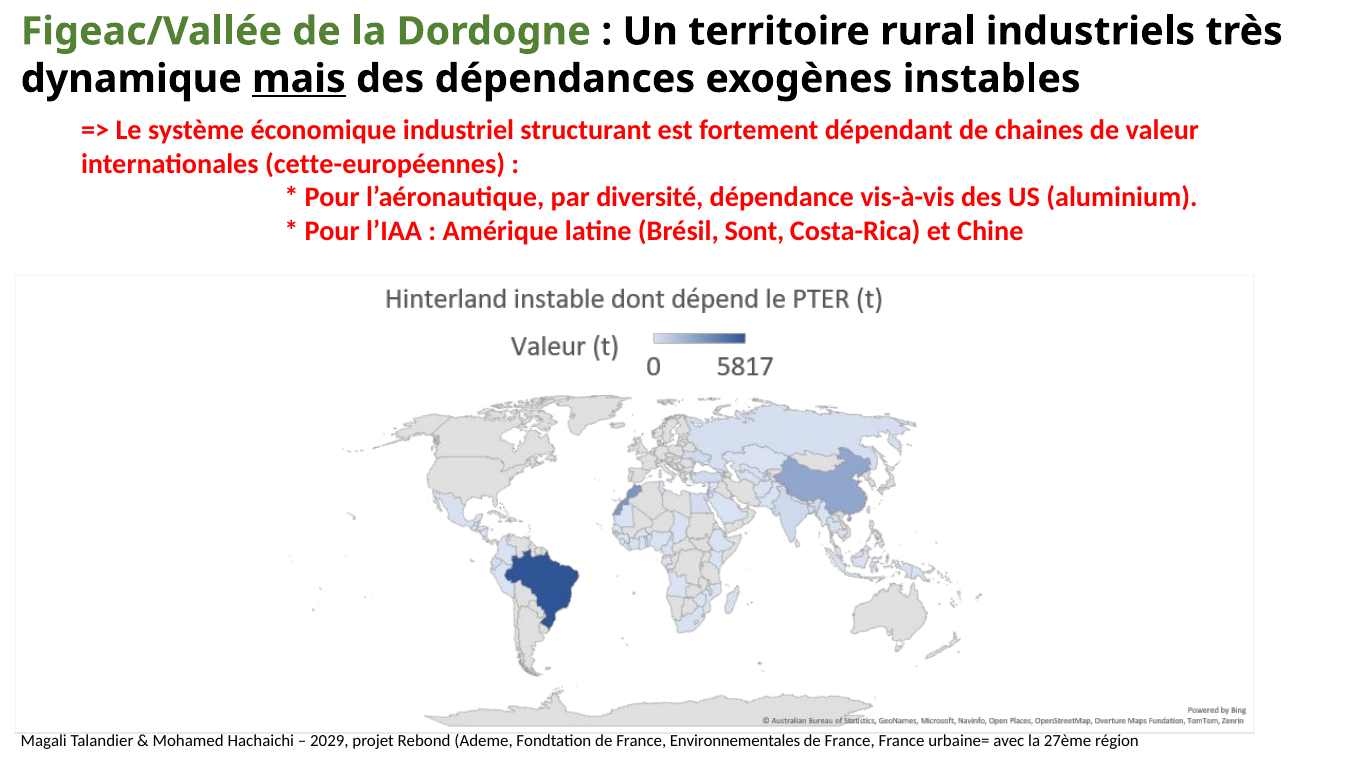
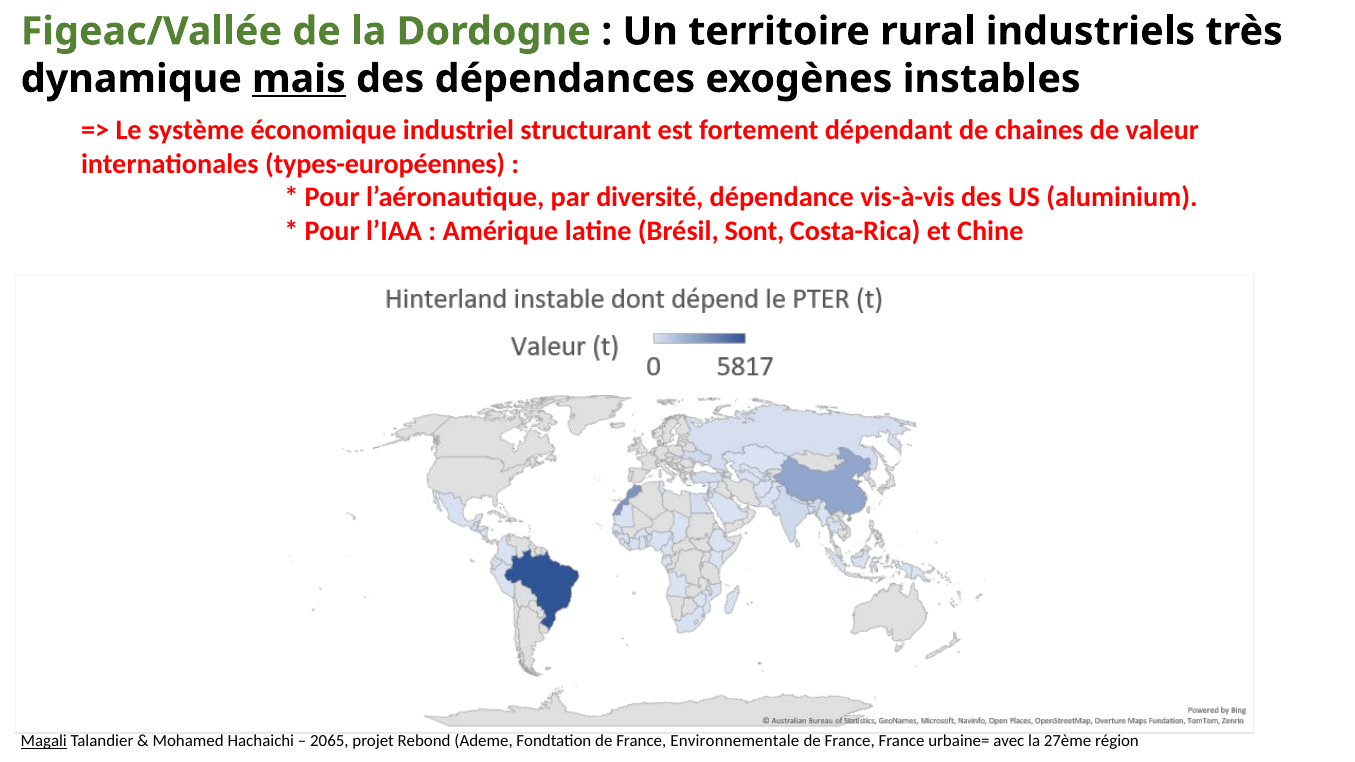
cette-européennes: cette-européennes -> types-européennes (385, 164)
Magali underline: none -> present (44, 741)
2029: 2029 -> 2065 (329, 741)
Environnementales: Environnementales -> Environnementale (735, 741)
